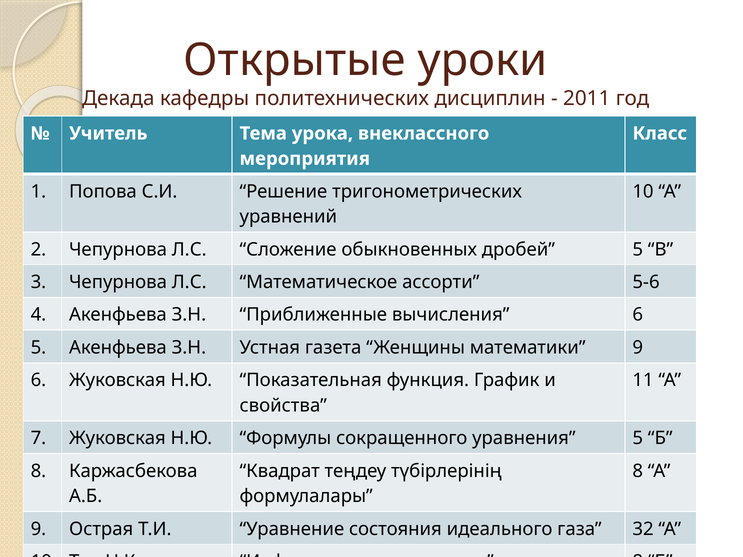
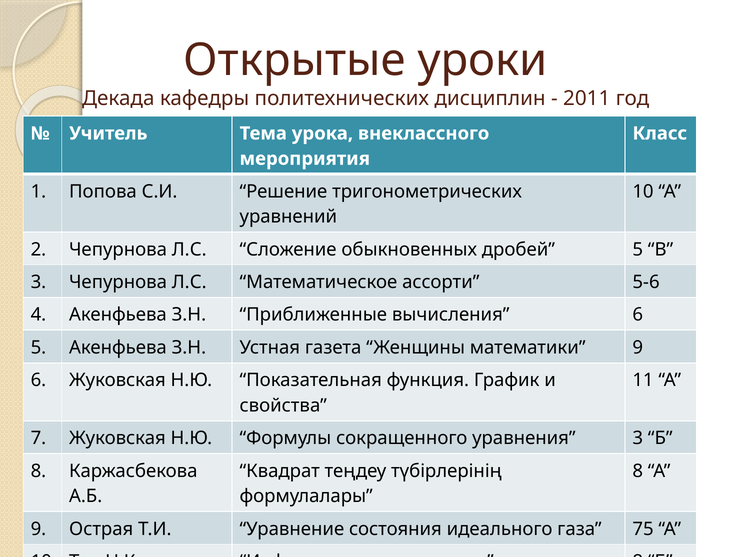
уравнения 5: 5 -> 3 (638, 438)
32: 32 -> 75 (643, 529)
